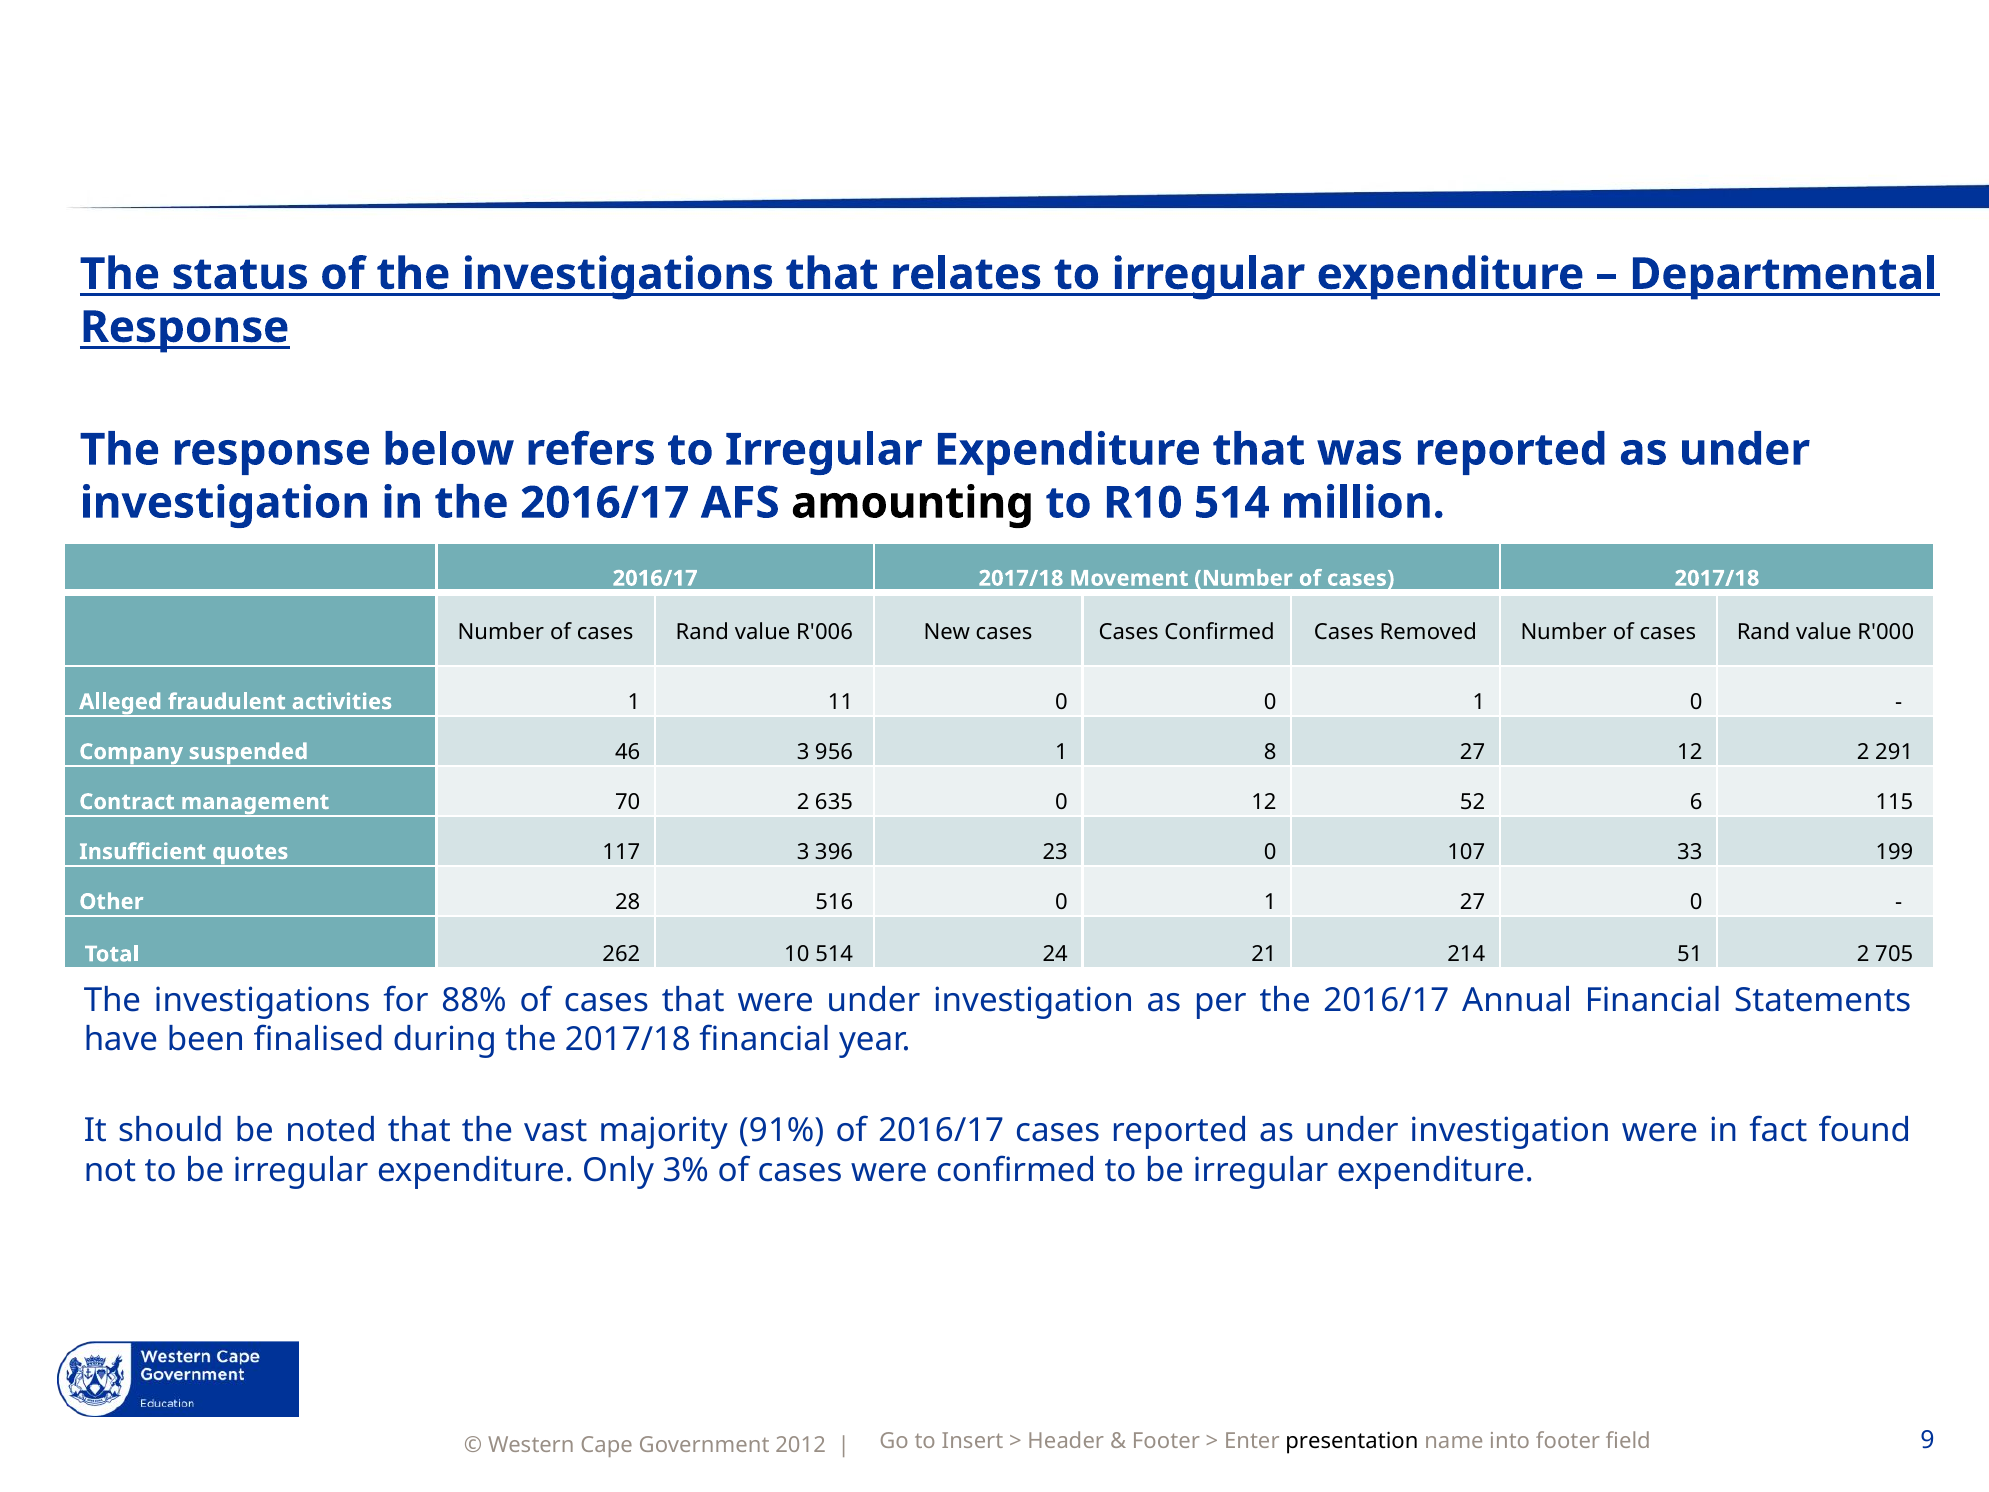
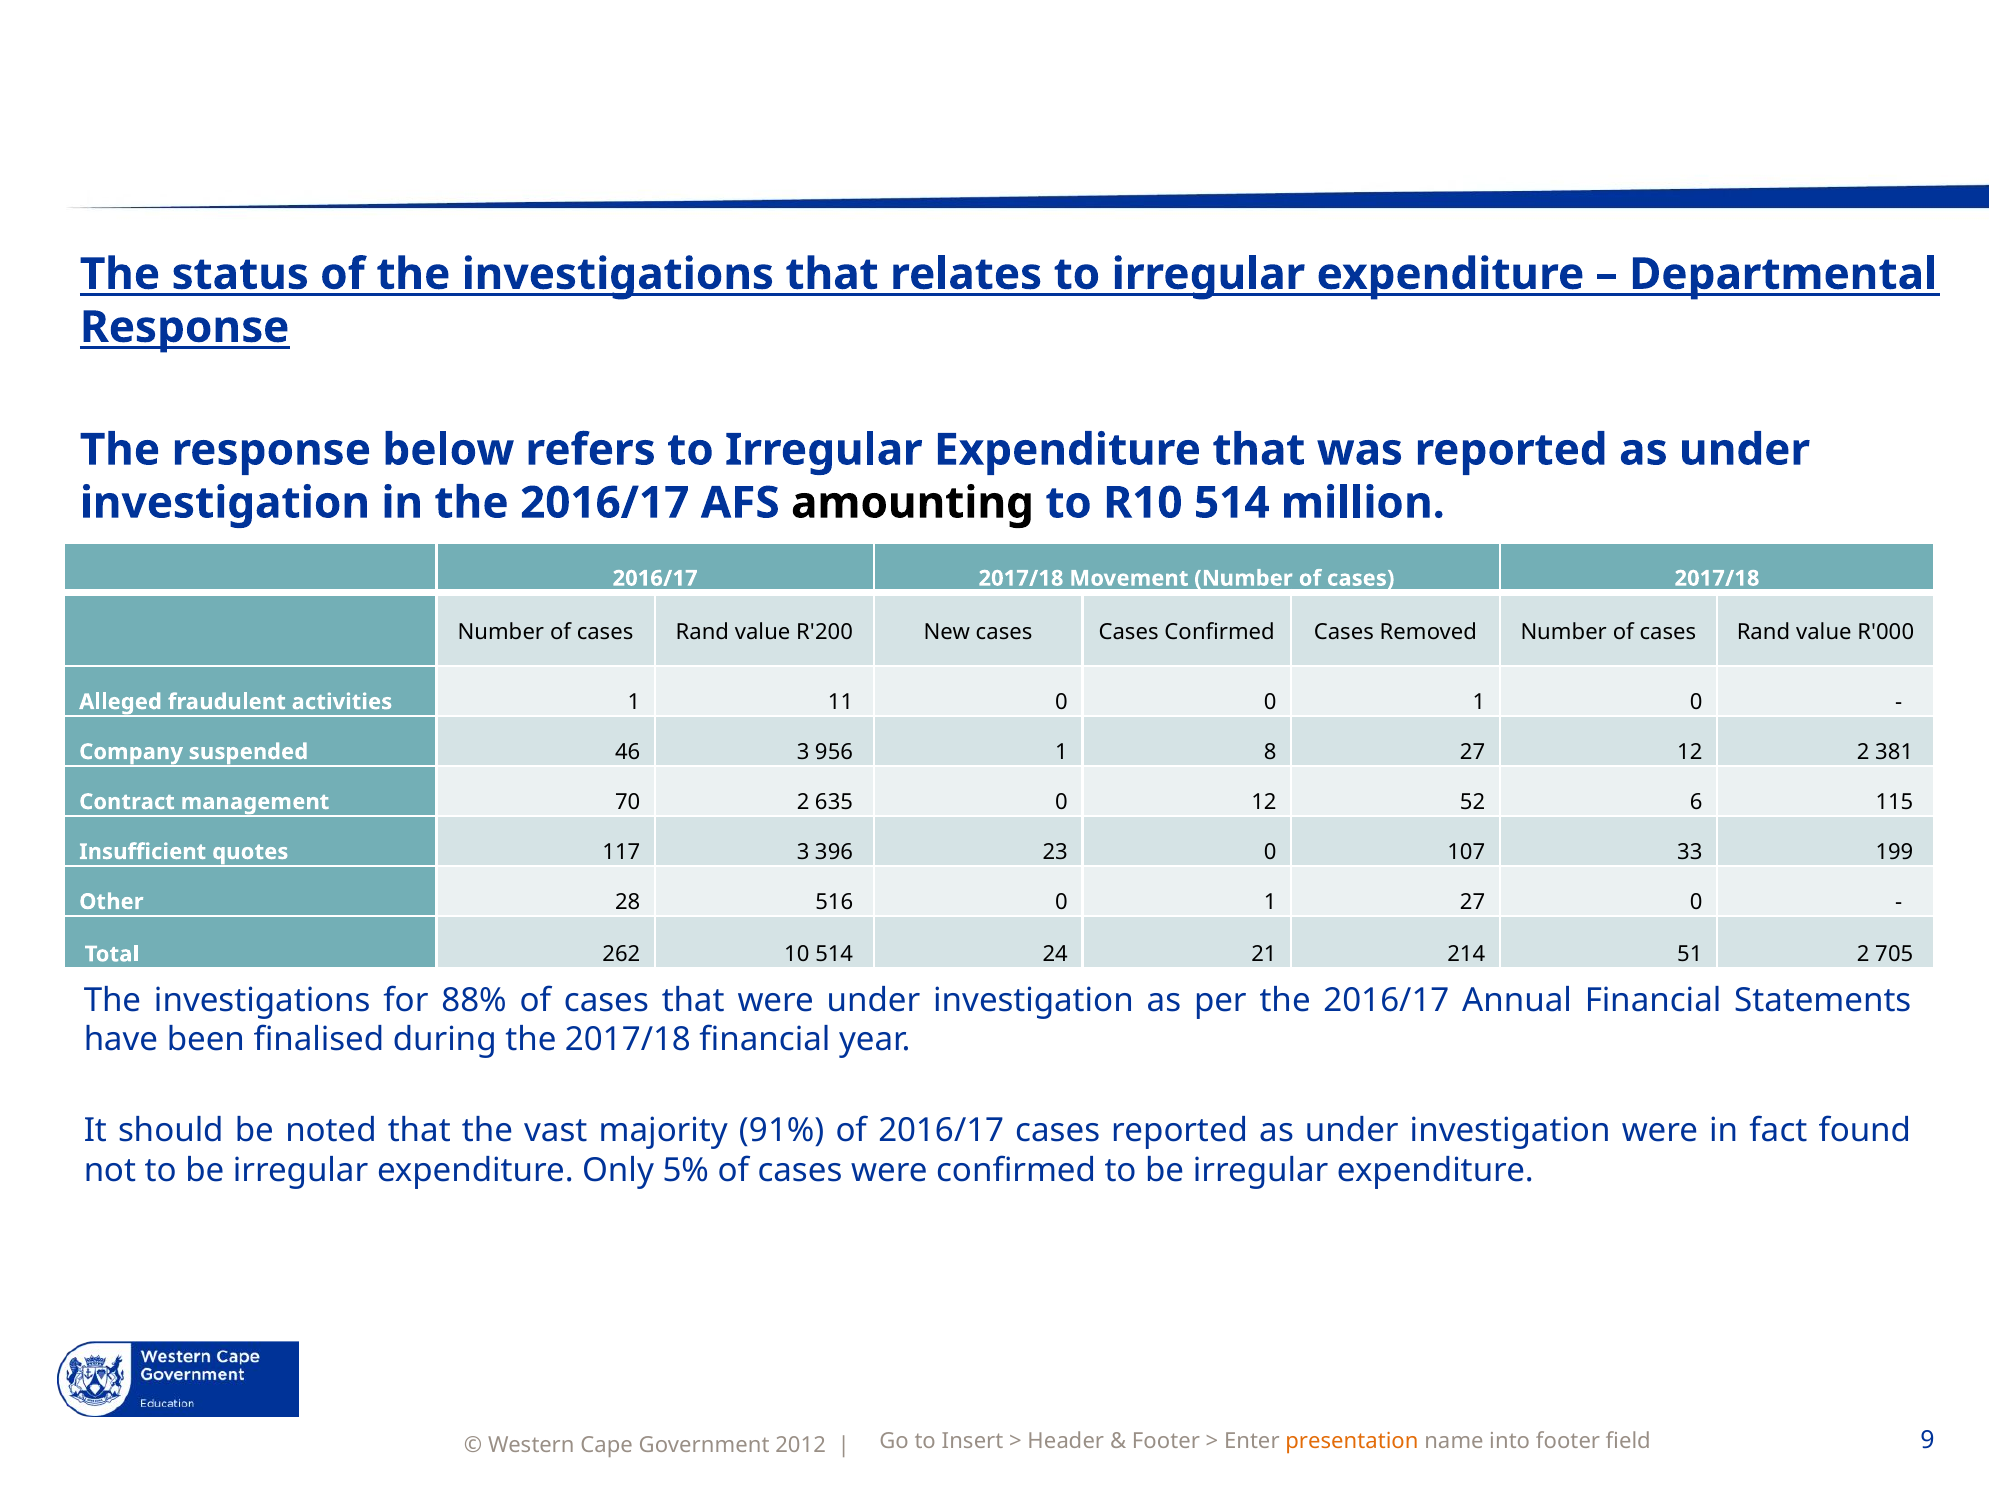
R'006: R'006 -> R'200 (825, 633)
291: 291 -> 381 (1894, 752)
3%: 3% -> 5% (686, 1170)
presentation colour: black -> orange (1352, 1441)
